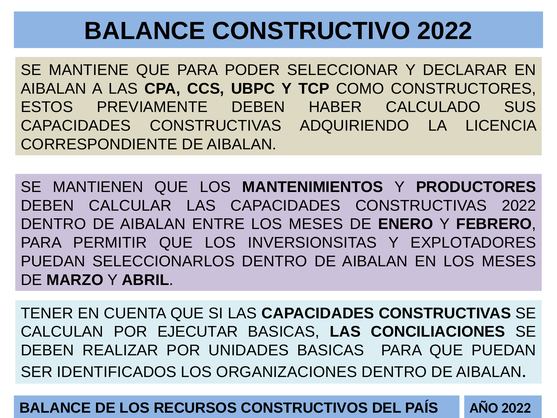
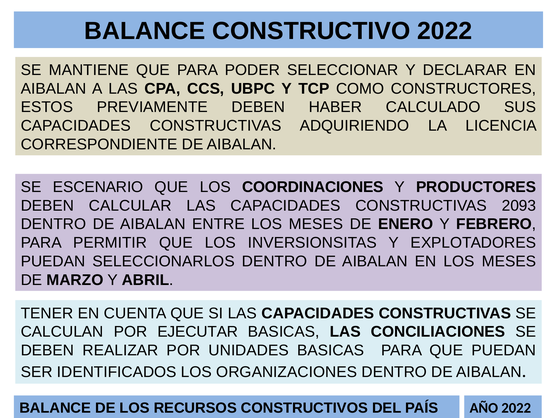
MANTIENEN: MANTIENEN -> ESCENARIO (98, 187)
MANTENIMIENTOS: MANTENIMIENTOS -> COORDINACIONES (313, 187)
CONSTRUCTIVAS 2022: 2022 -> 2093 (519, 205)
